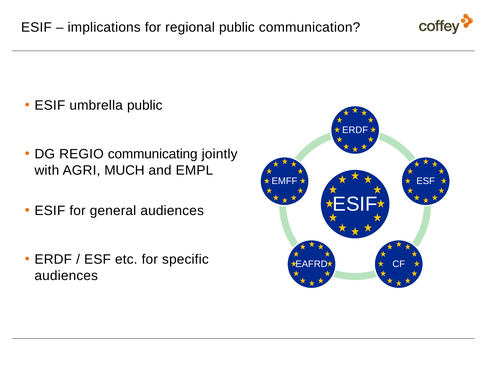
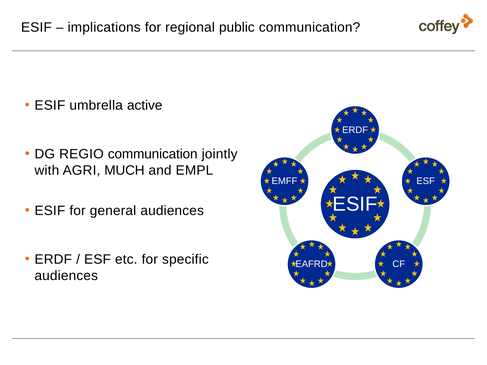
umbrella public: public -> active (145, 105)
REGIO communicating: communicating -> communication (153, 154)
